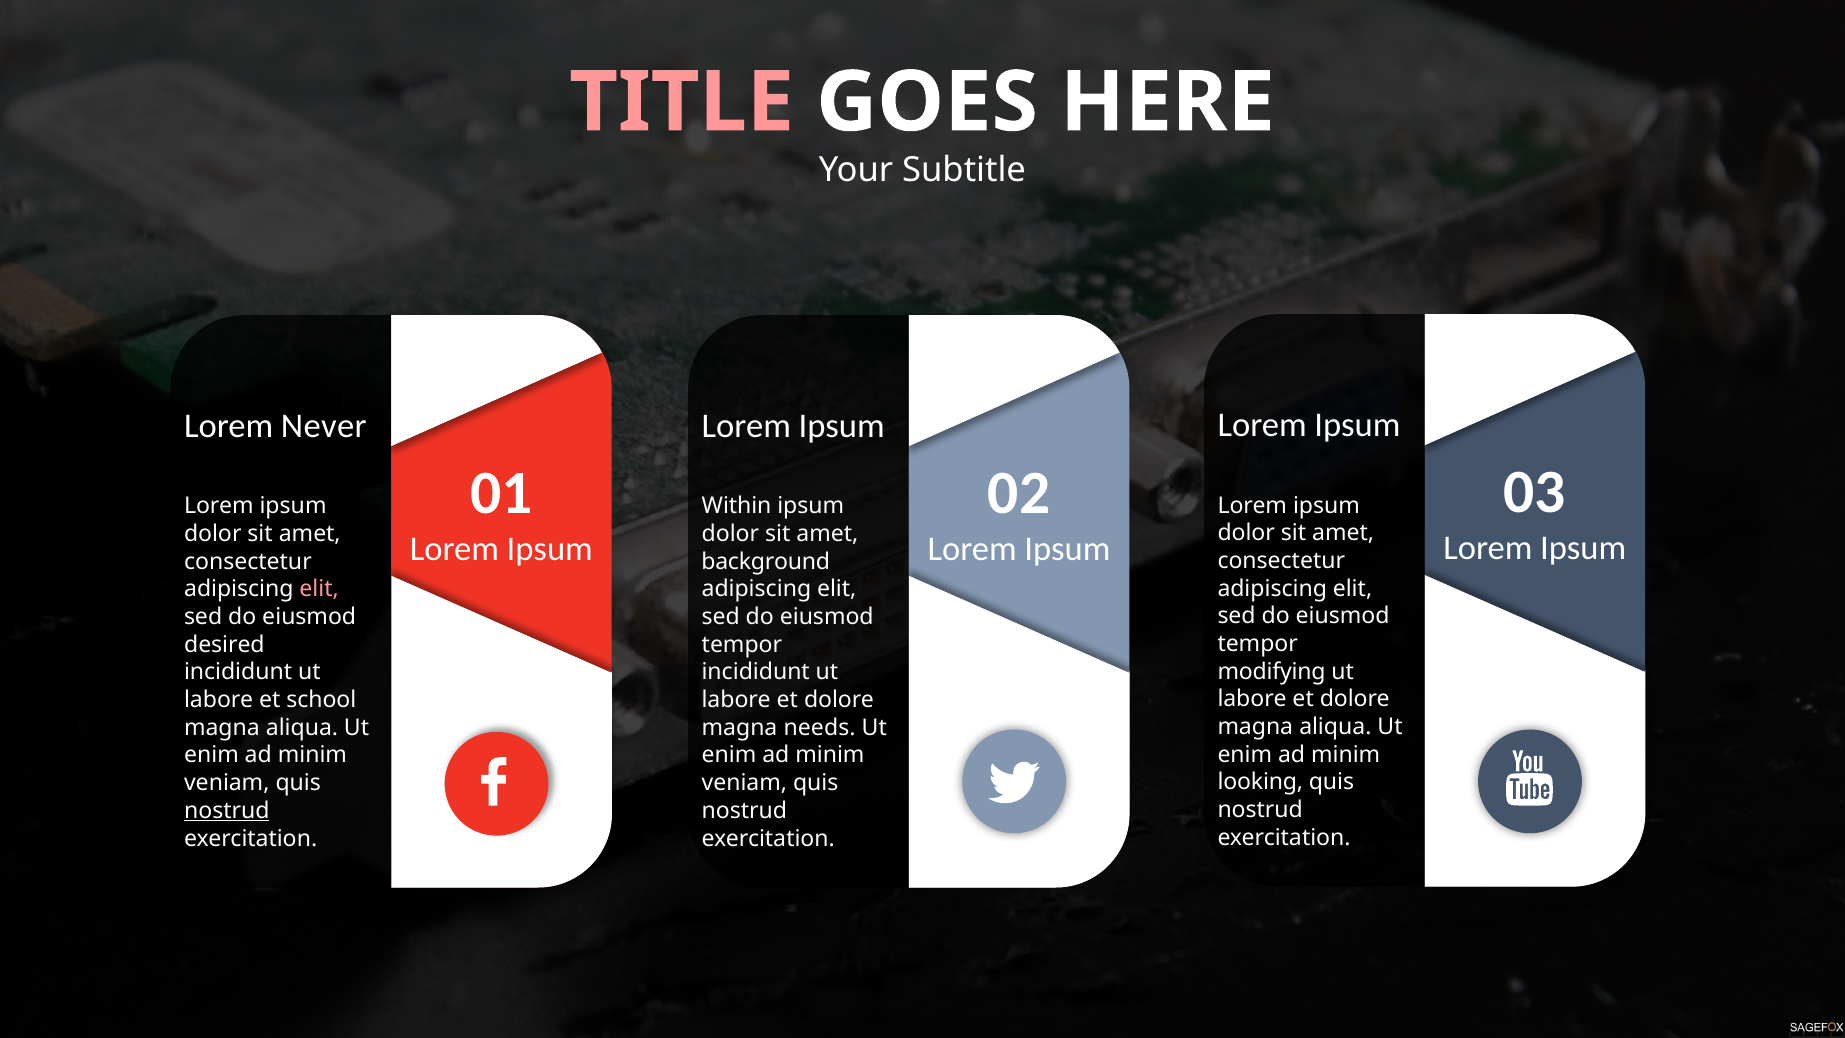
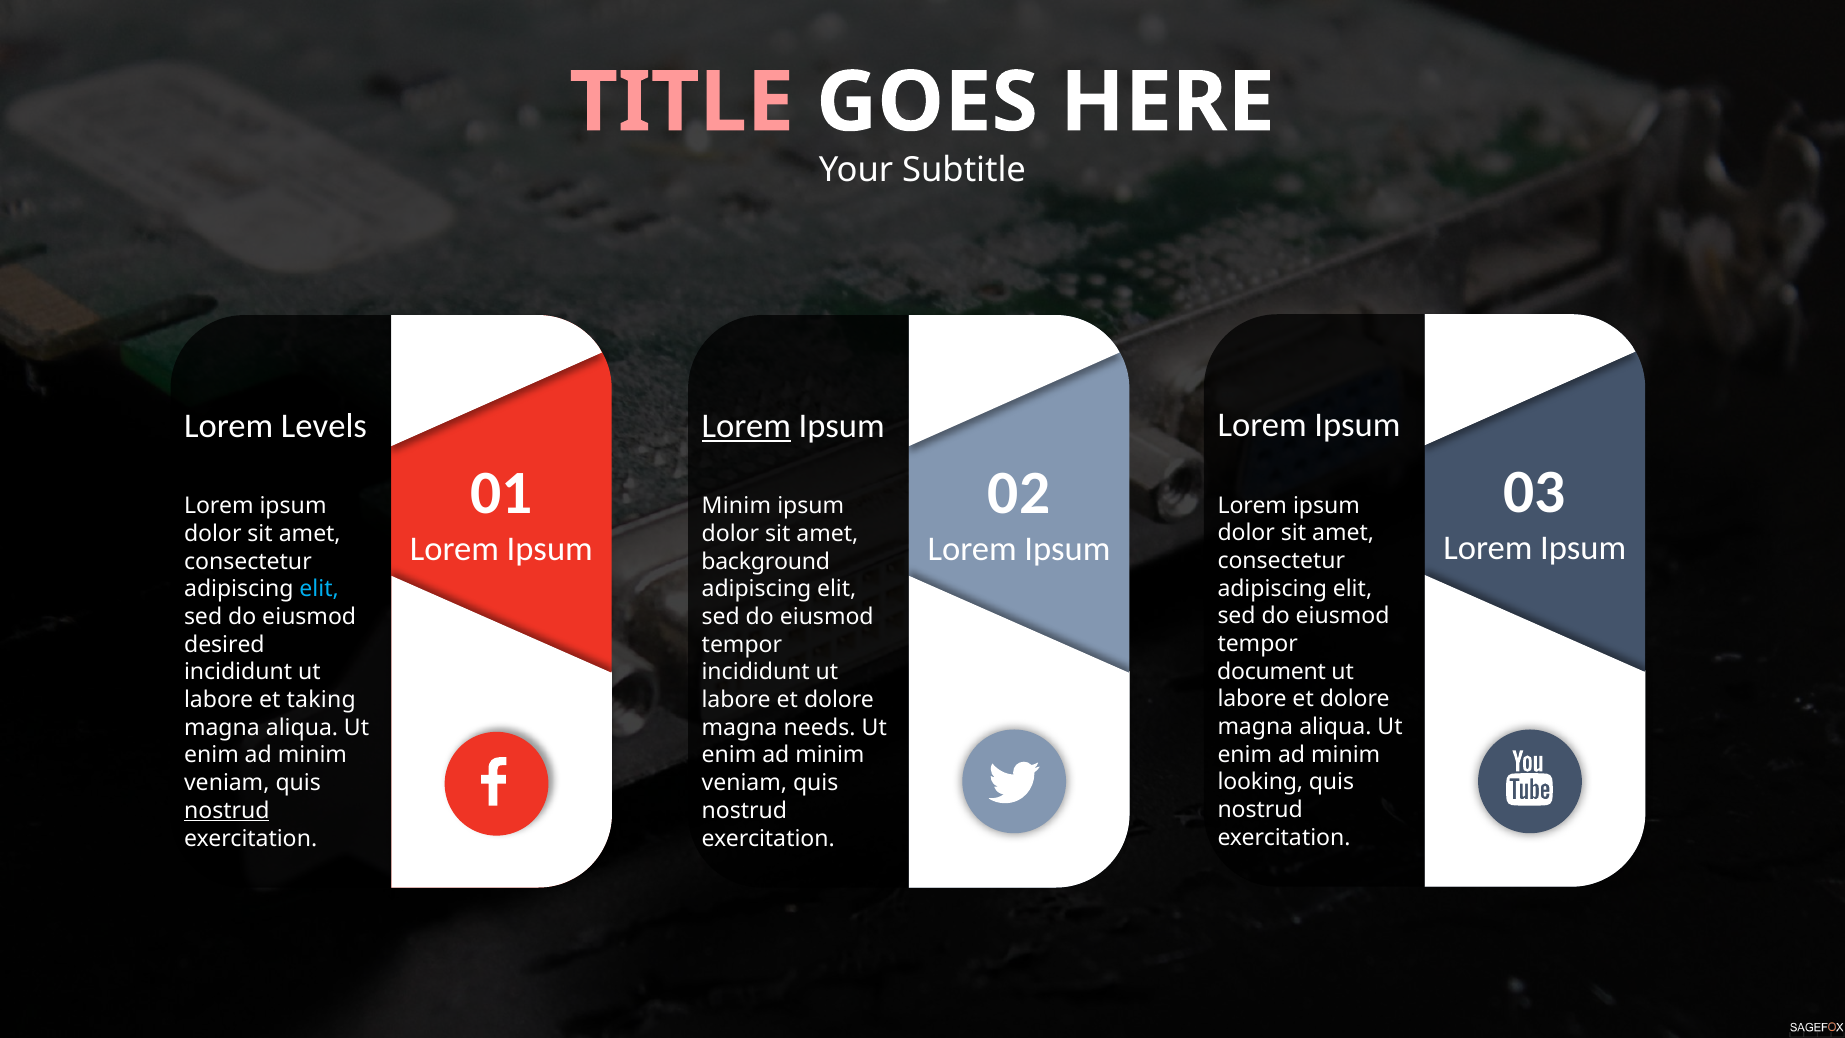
Never: Never -> Levels (324, 426)
Lorem underline: none -> present (746, 426)
Within: Within -> Minim (736, 506)
elit colour: pink -> light blue (319, 589)
modifying: modifying -> document (1272, 671)
school: school -> taking (321, 700)
